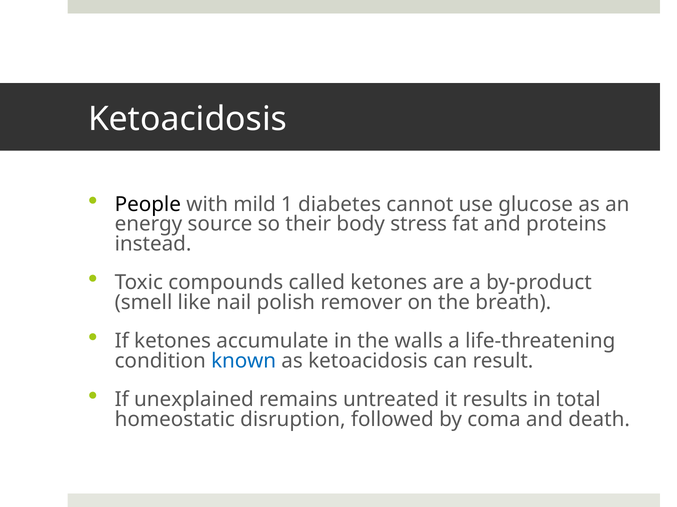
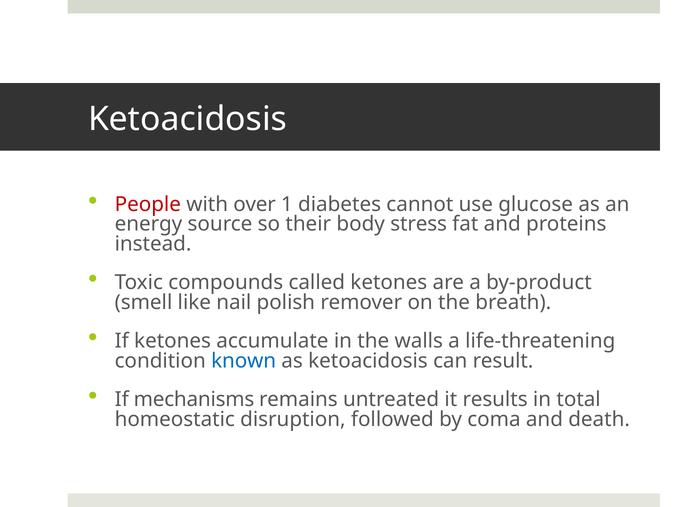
People colour: black -> red (148, 205)
mild: mild -> over (255, 205)
unexplained: unexplained -> mechanisms (194, 400)
